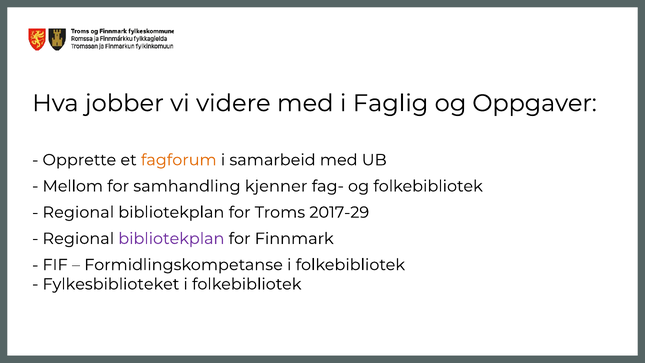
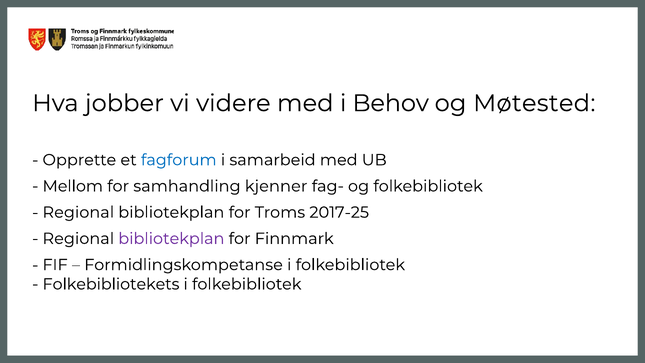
Faglig: Faglig -> Behov (391, 103)
Oppgaver: Oppgaver -> Møtested (534, 103)
fagforum colour: orange -> blue (179, 160)
2017-29: 2017-29 -> 2017-25 (339, 212)
Fylkesbiblioteket: Fylkesbiblioteket -> Folkebibliotekets (111, 284)
